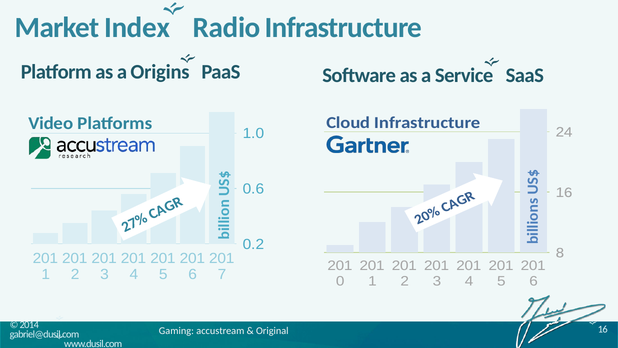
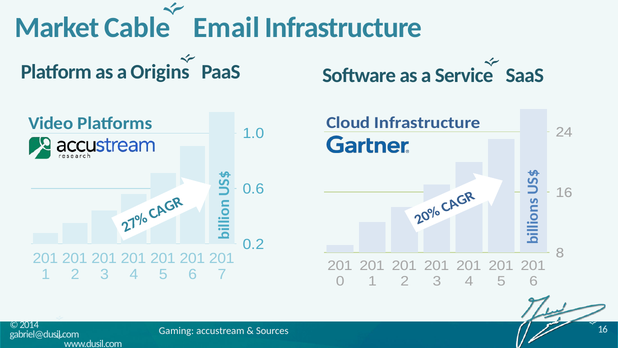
Index: Index -> Cable (137, 28)
Radio: Radio -> Email (226, 28)
Original: Original -> Sources (272, 330)
